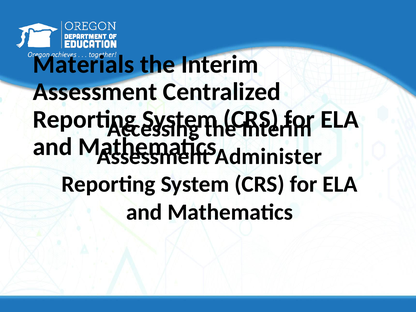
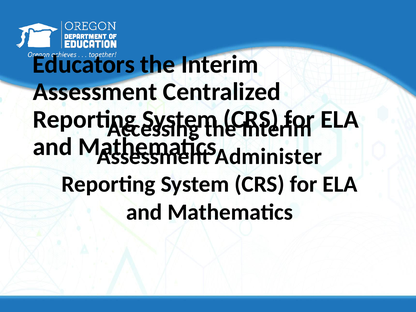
Materials: Materials -> Educators (84, 64)
